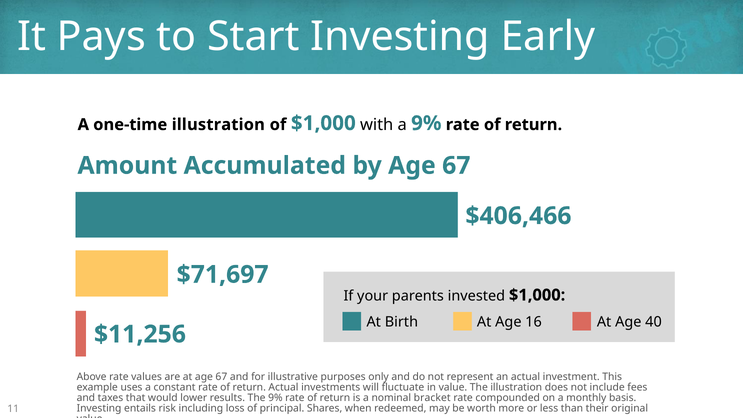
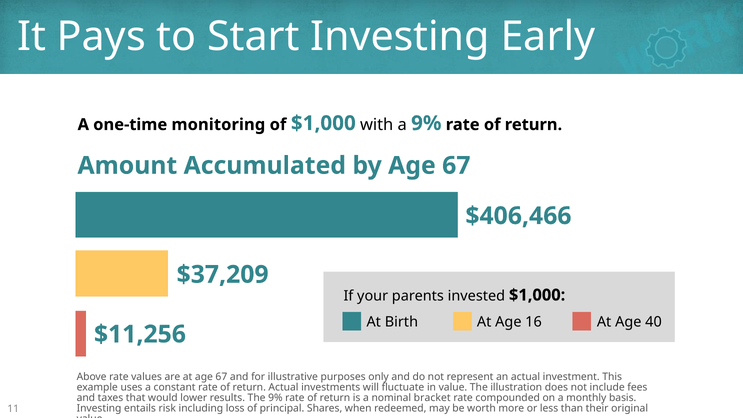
one-time illustration: illustration -> monitoring (218, 125)
$71,697: $71,697 -> $37,209 (223, 275)
